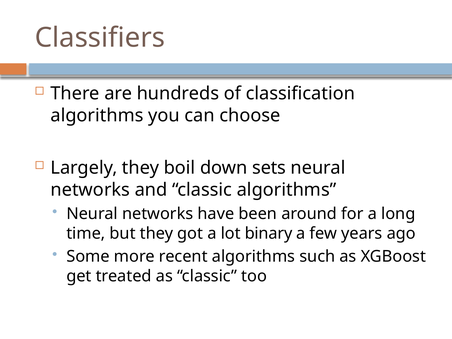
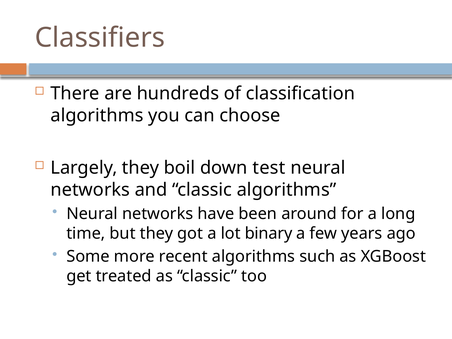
sets: sets -> test (269, 168)
